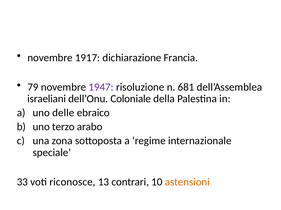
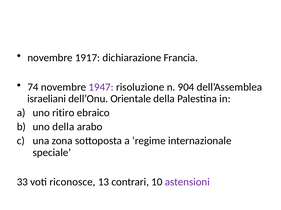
79: 79 -> 74 (33, 87)
681: 681 -> 904 (186, 87)
Coloniale: Coloniale -> Orientale (131, 99)
delle: delle -> ritiro (63, 113)
uno terzo: terzo -> della (63, 127)
astensioni colour: orange -> purple (187, 182)
